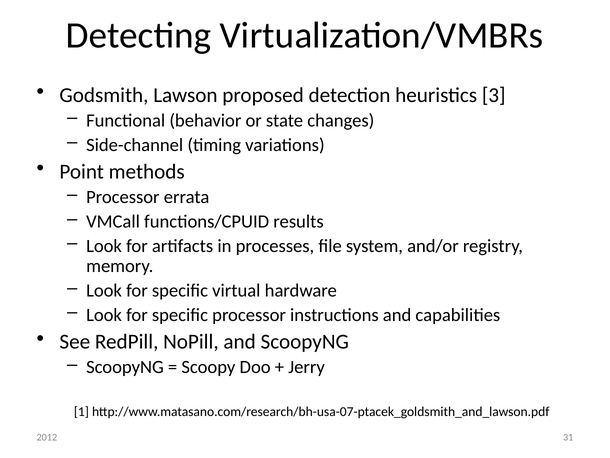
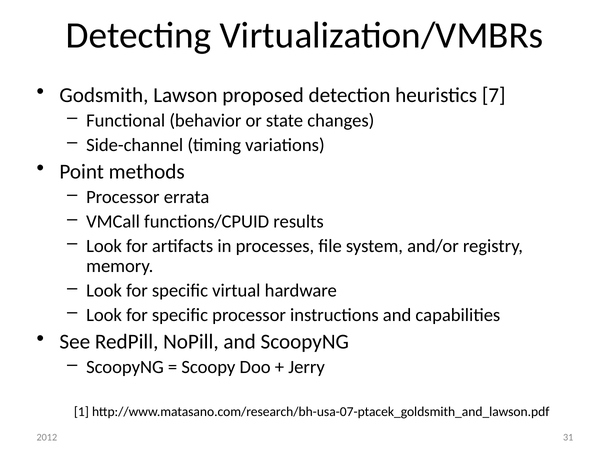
3: 3 -> 7 (494, 95)
